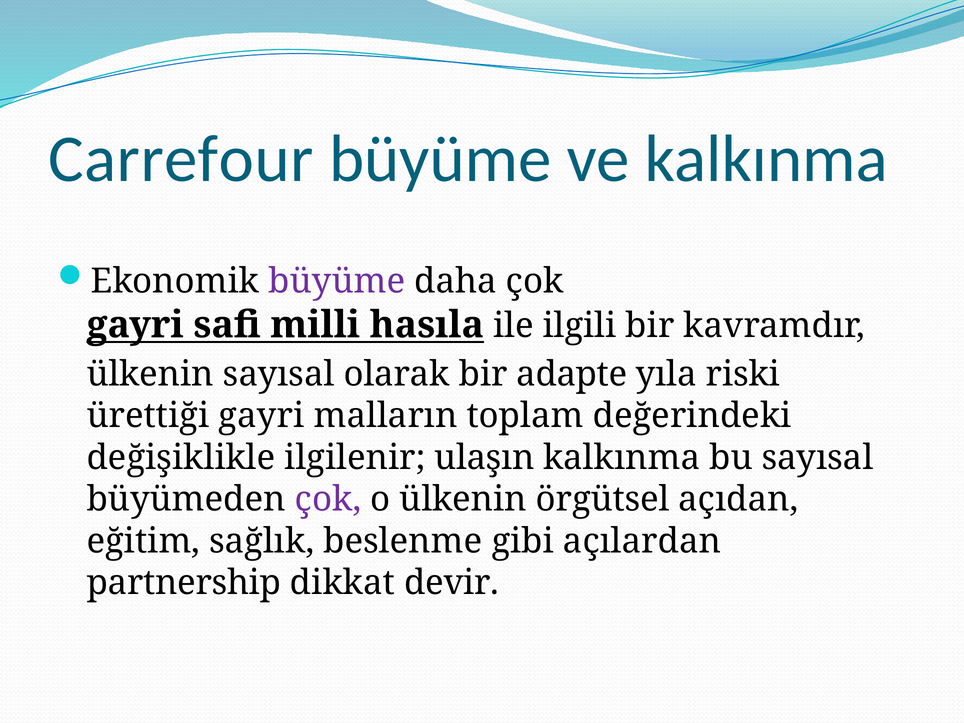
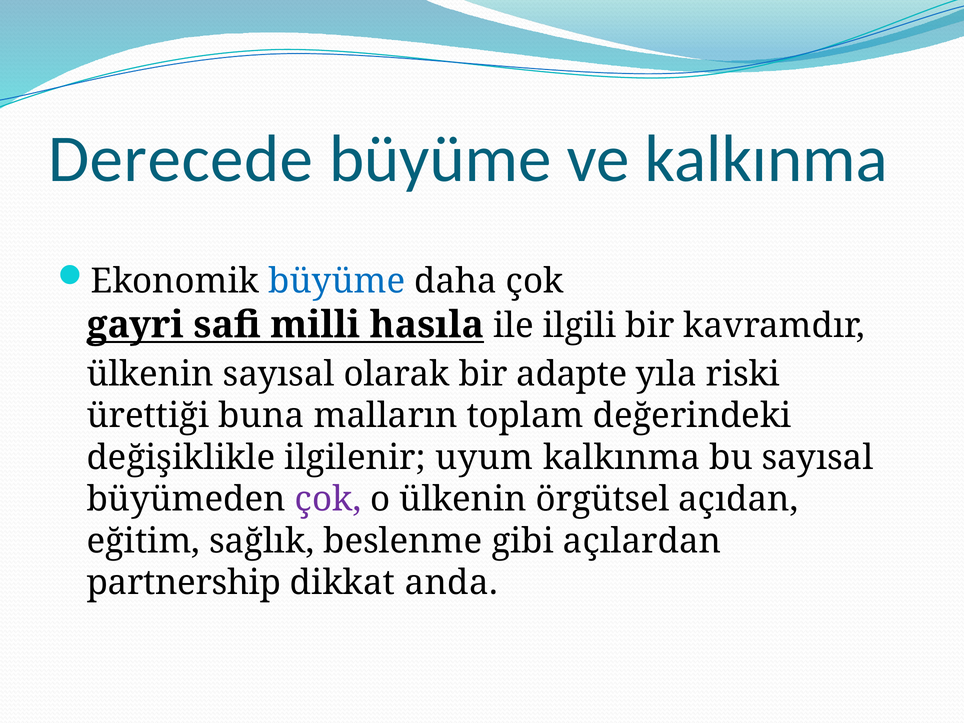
Carrefour: Carrefour -> Derecede (181, 159)
büyüme colour: purple -> blue (337, 281)
ürettiği gayri: gayri -> buna (261, 416)
ulaşın: ulaşın -> uyum (484, 458)
devir: devir -> anda (451, 583)
